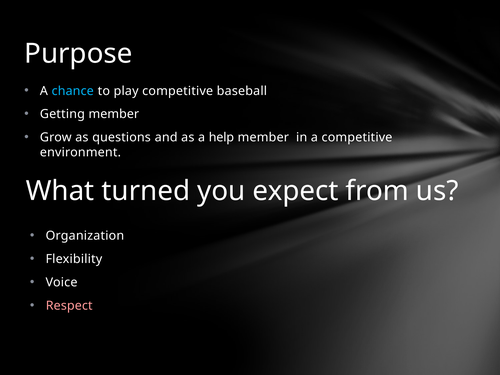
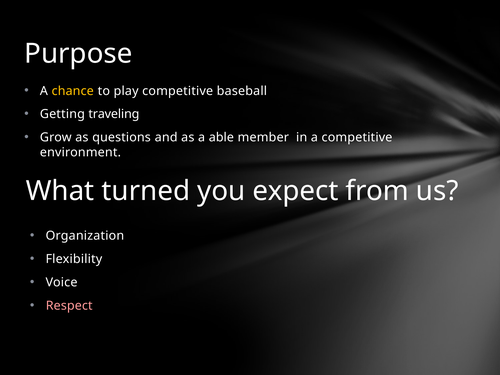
chance colour: light blue -> yellow (73, 91)
Getting member: member -> traveling (114, 114)
help: help -> able (221, 138)
